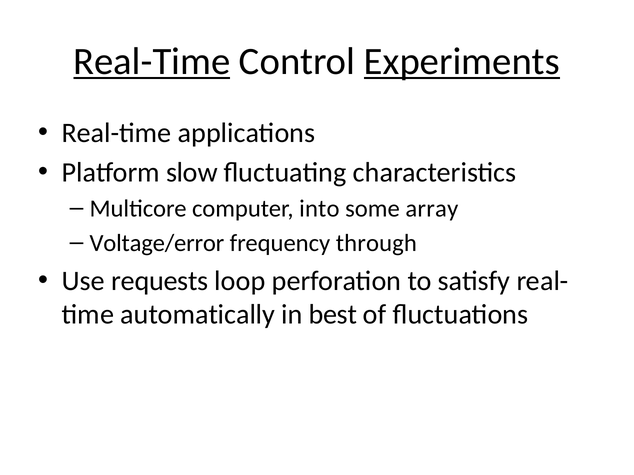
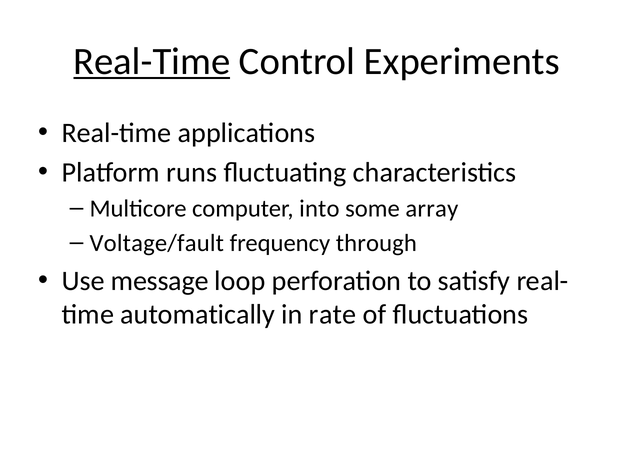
Experiments underline: present -> none (462, 61)
slow: slow -> runs (192, 172)
Voltage/error: Voltage/error -> Voltage/fault (157, 243)
requests: requests -> message (160, 281)
best: best -> rate (333, 315)
